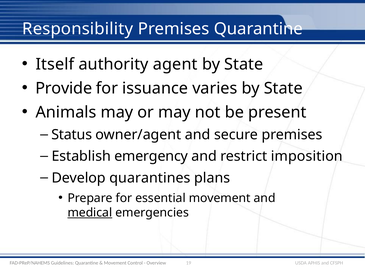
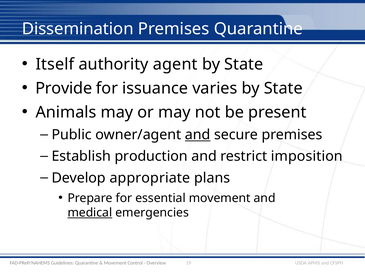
Responsibility: Responsibility -> Dissemination (78, 29)
Status: Status -> Public (72, 135)
and underline: none -> present (198, 135)
emergency: emergency -> production (151, 157)
quarantines: quarantines -> appropriate (150, 178)
